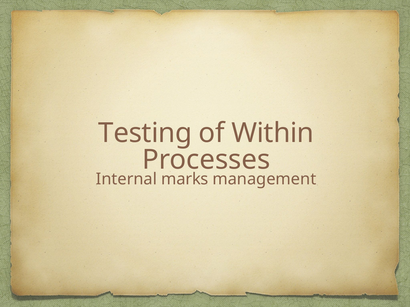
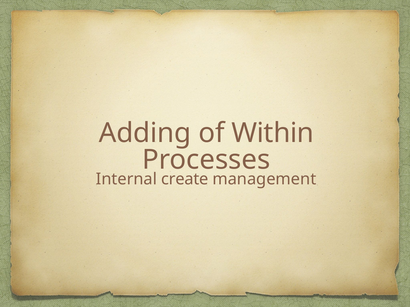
Testing: Testing -> Adding (145, 133)
marks: marks -> create (185, 179)
